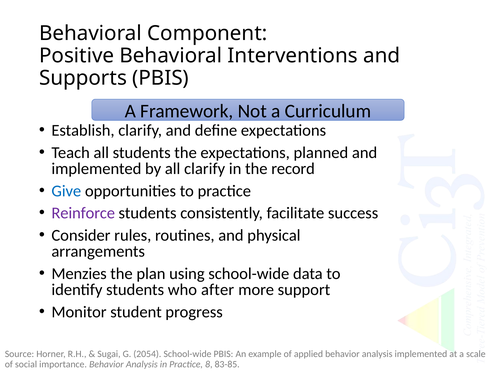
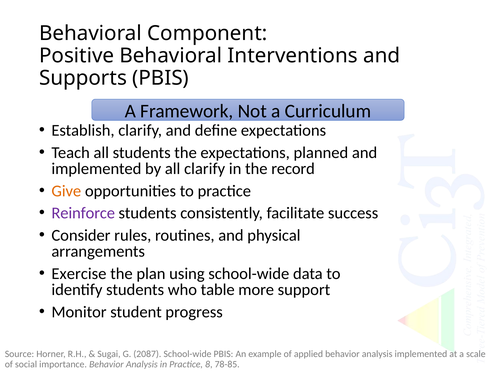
Give colour: blue -> orange (66, 191)
Menzies: Menzies -> Exercise (79, 274)
after: after -> table (218, 290)
2054: 2054 -> 2087 (147, 354)
83-85: 83-85 -> 78-85 (227, 364)
